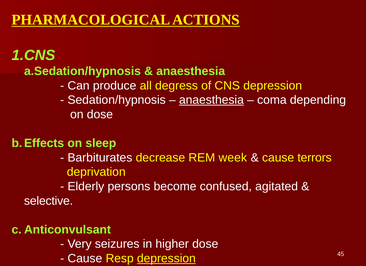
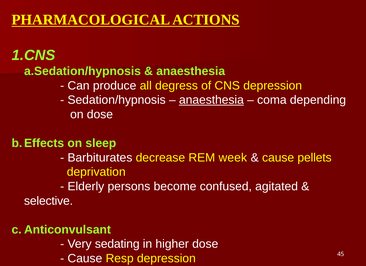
terrors: terrors -> pellets (315, 158)
seizures: seizures -> sedating (117, 244)
depression underline: present -> none (166, 259)
